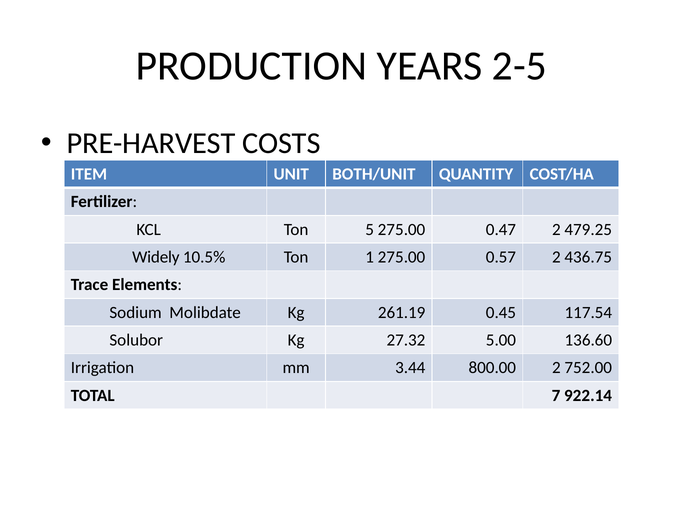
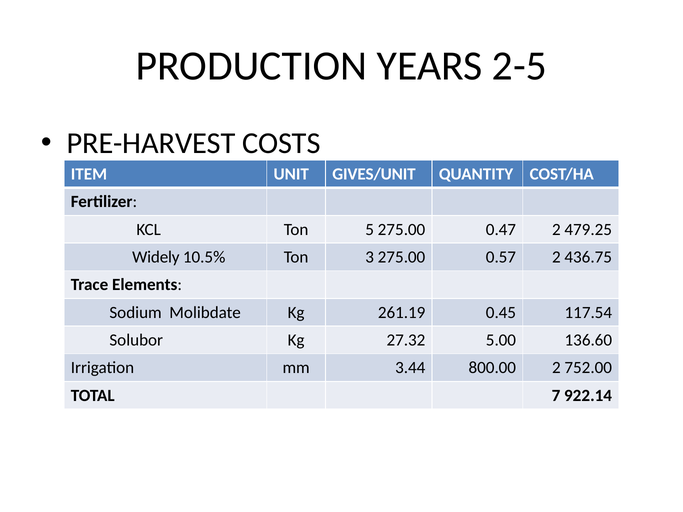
BOTH/UNIT: BOTH/UNIT -> GIVES/UNIT (374, 174)
1: 1 -> 3 (370, 257)
